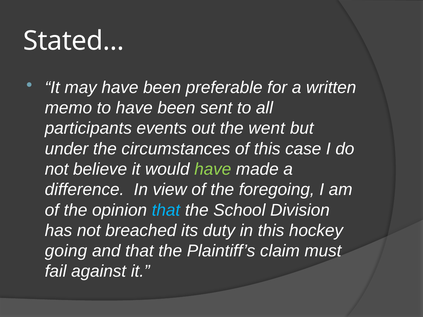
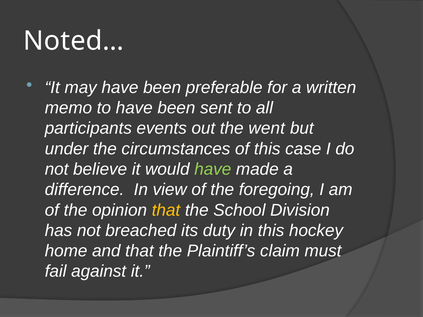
Stated…: Stated… -> Noted… (74, 41)
that colour: light blue -> yellow (166, 210)
going: going -> home (66, 251)
